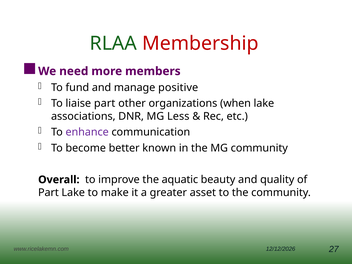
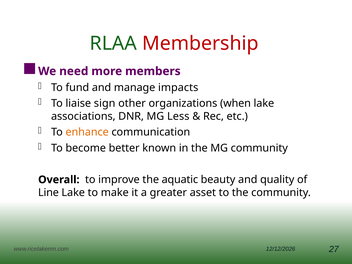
positive: positive -> impacts (178, 88)
liaise part: part -> sign (105, 103)
enhance colour: purple -> orange (87, 132)
Part: Part -> Line (48, 193)
